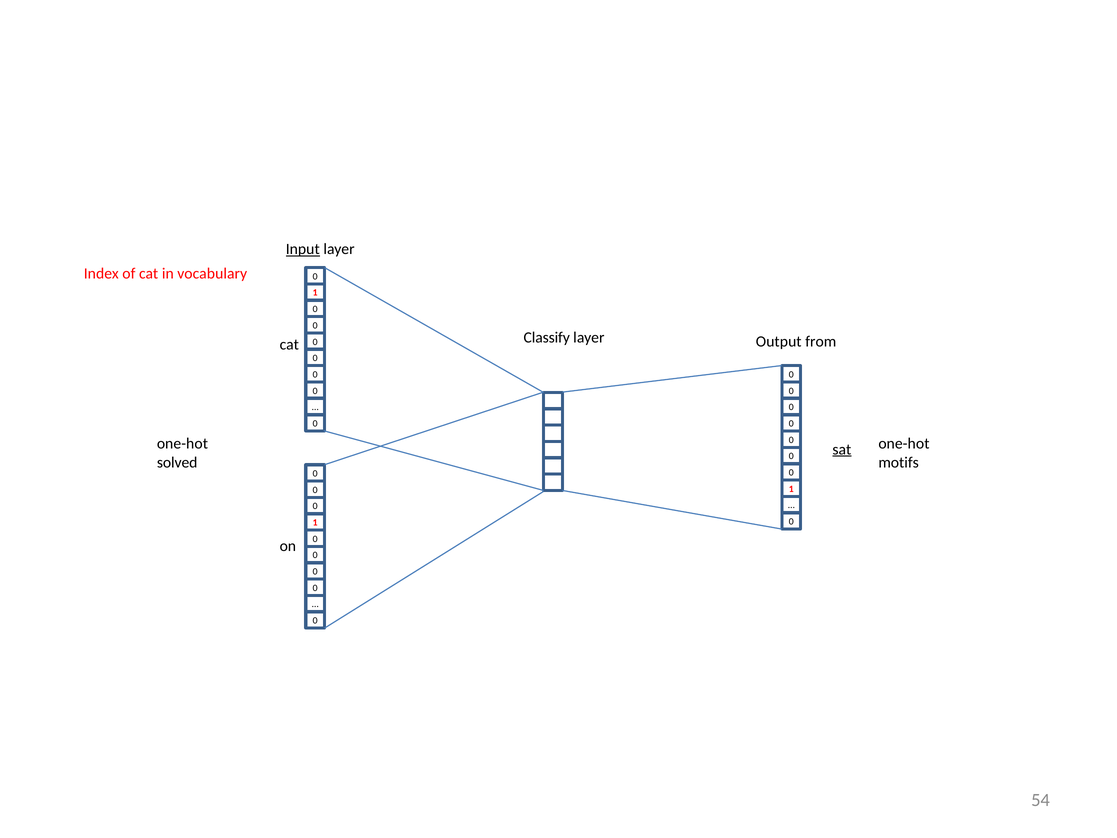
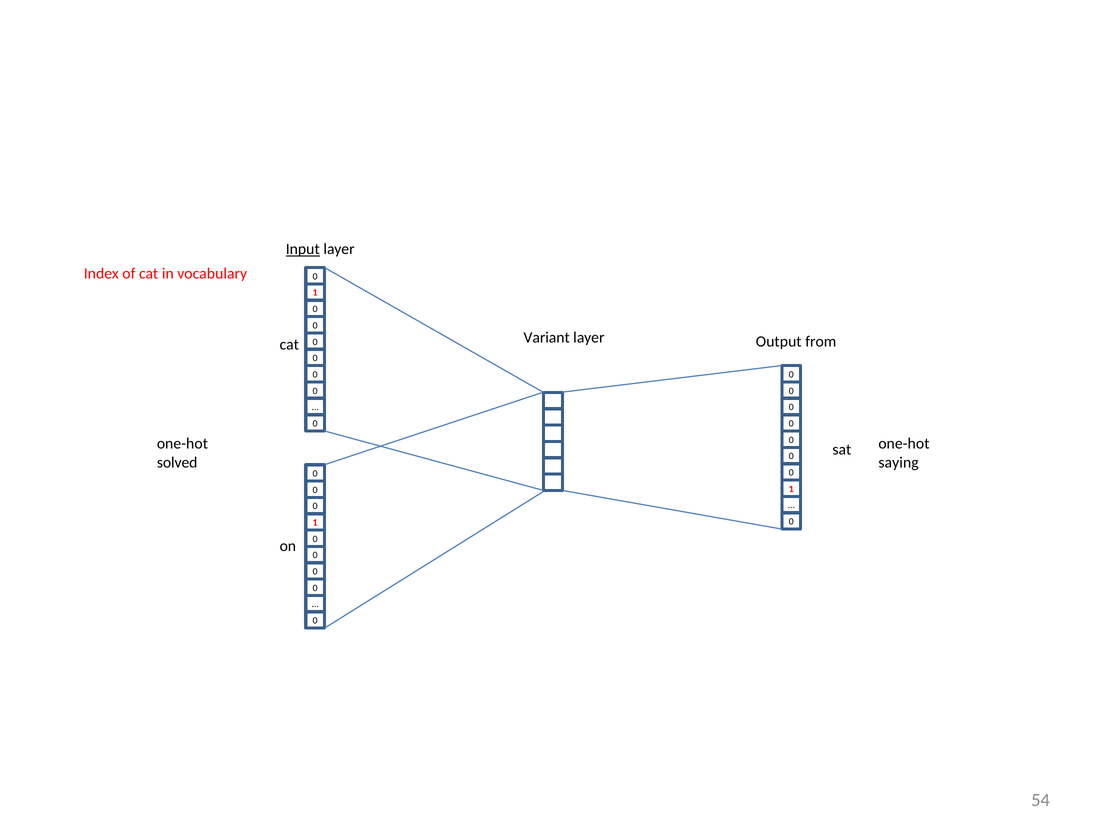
Classify: Classify -> Variant (547, 338)
sat underline: present -> none (842, 449)
motifs: motifs -> saying (899, 462)
